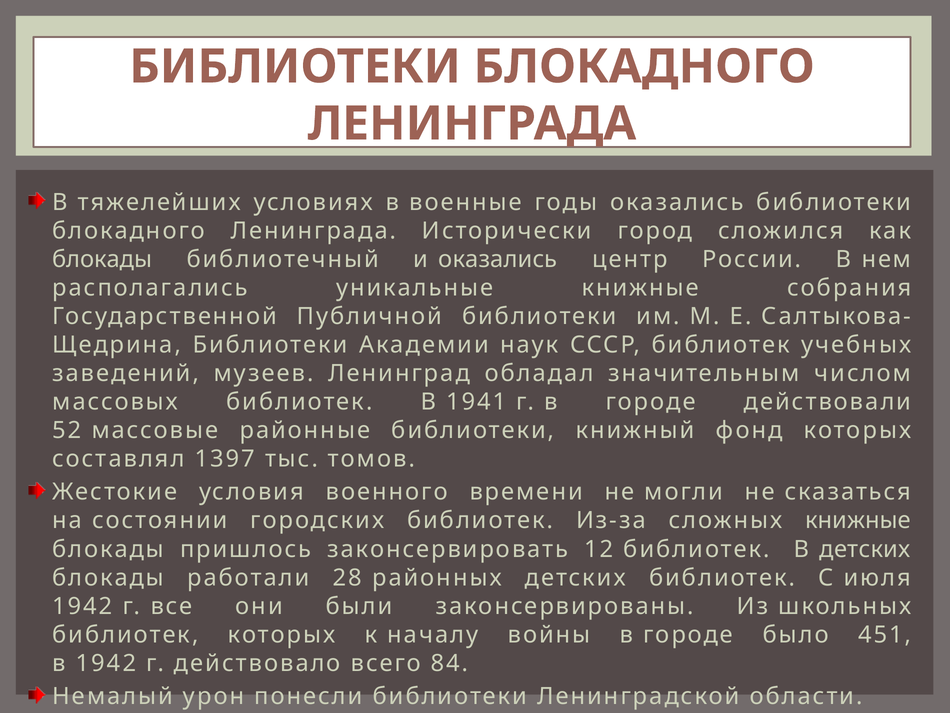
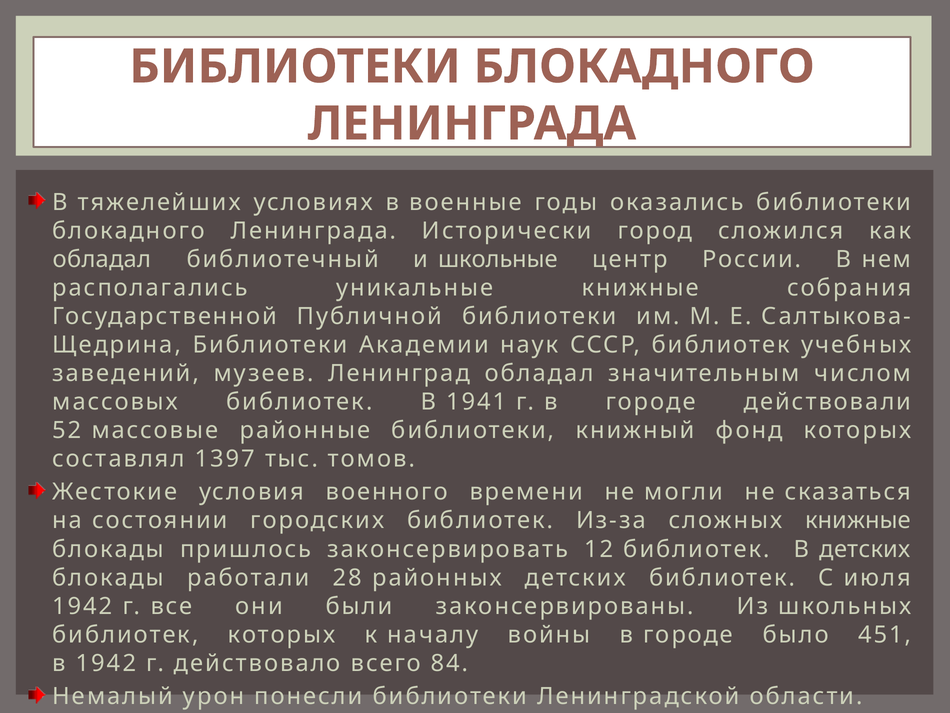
блокады: блокады -> обладал (102, 259)
и оказались: оказались -> школьные (498, 259)
